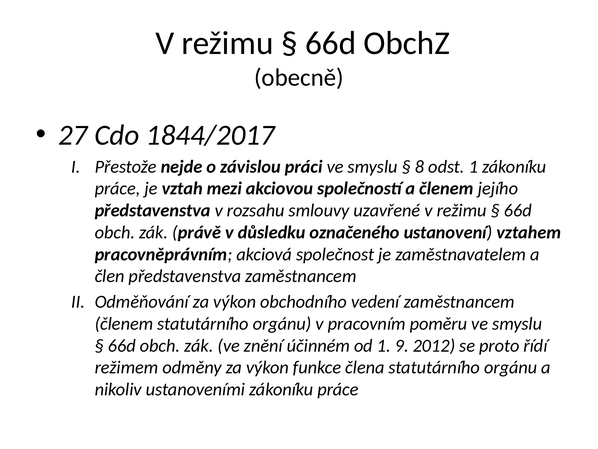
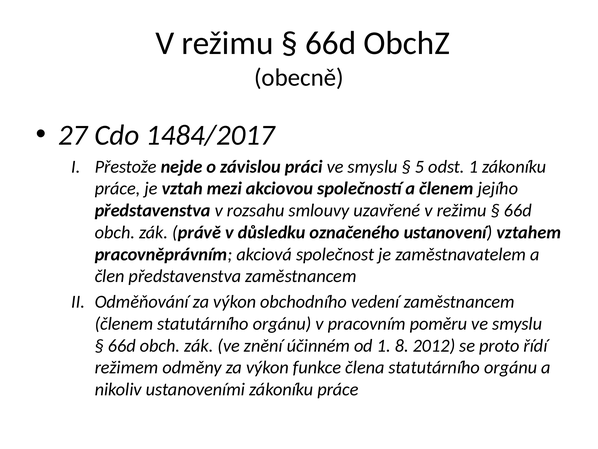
1844/2017: 1844/2017 -> 1484/2017 (210, 135)
8: 8 -> 5 (420, 166)
9: 9 -> 8 (402, 345)
